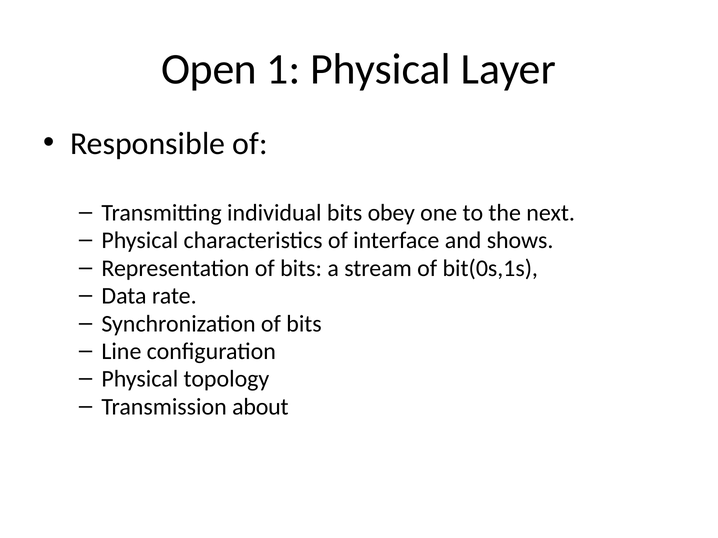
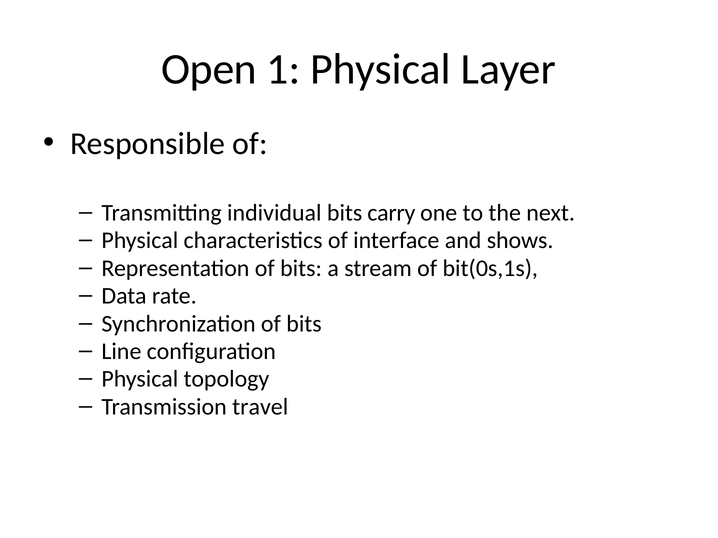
obey: obey -> carry (391, 213)
about: about -> travel (260, 407)
